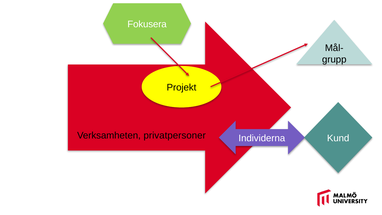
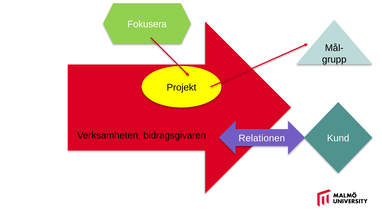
privatpersoner: privatpersoner -> bidragsgivaren (175, 136)
Individerna: Individerna -> Relationen (262, 138)
